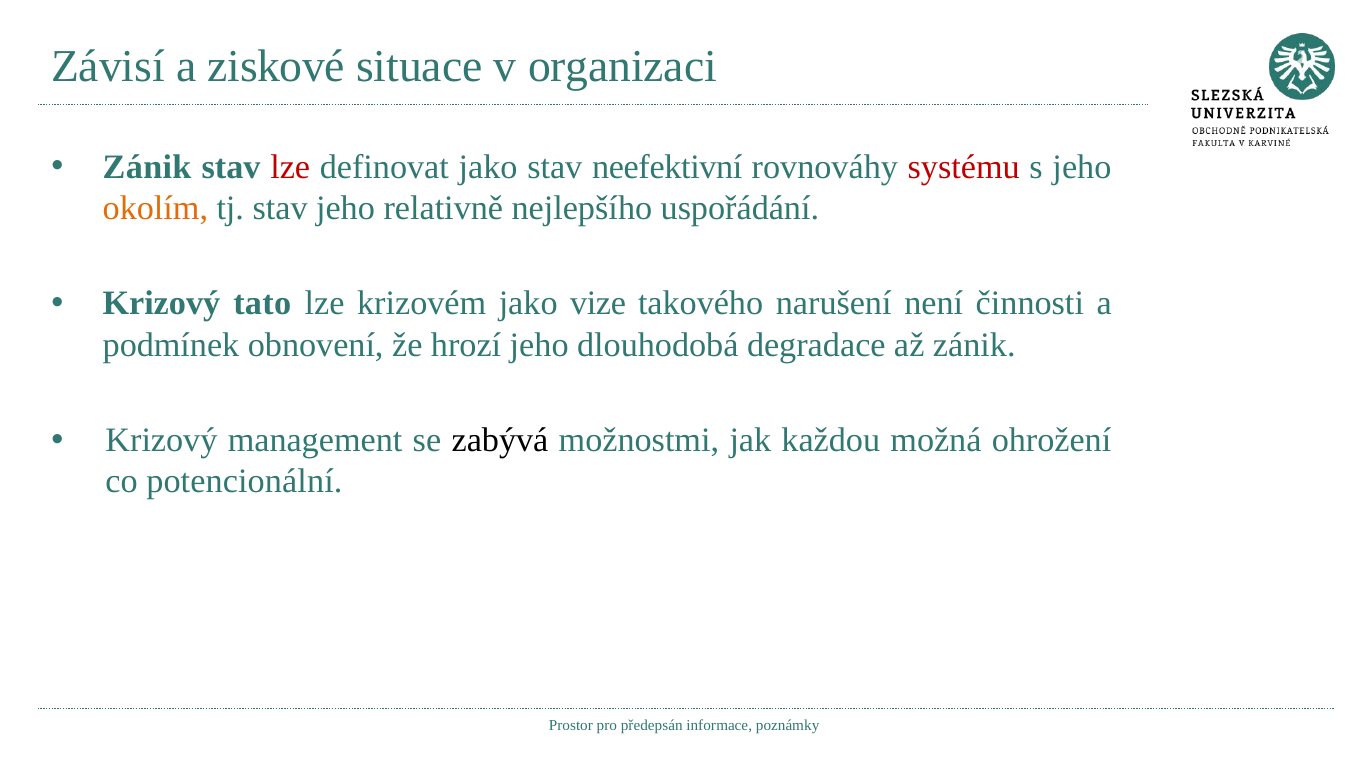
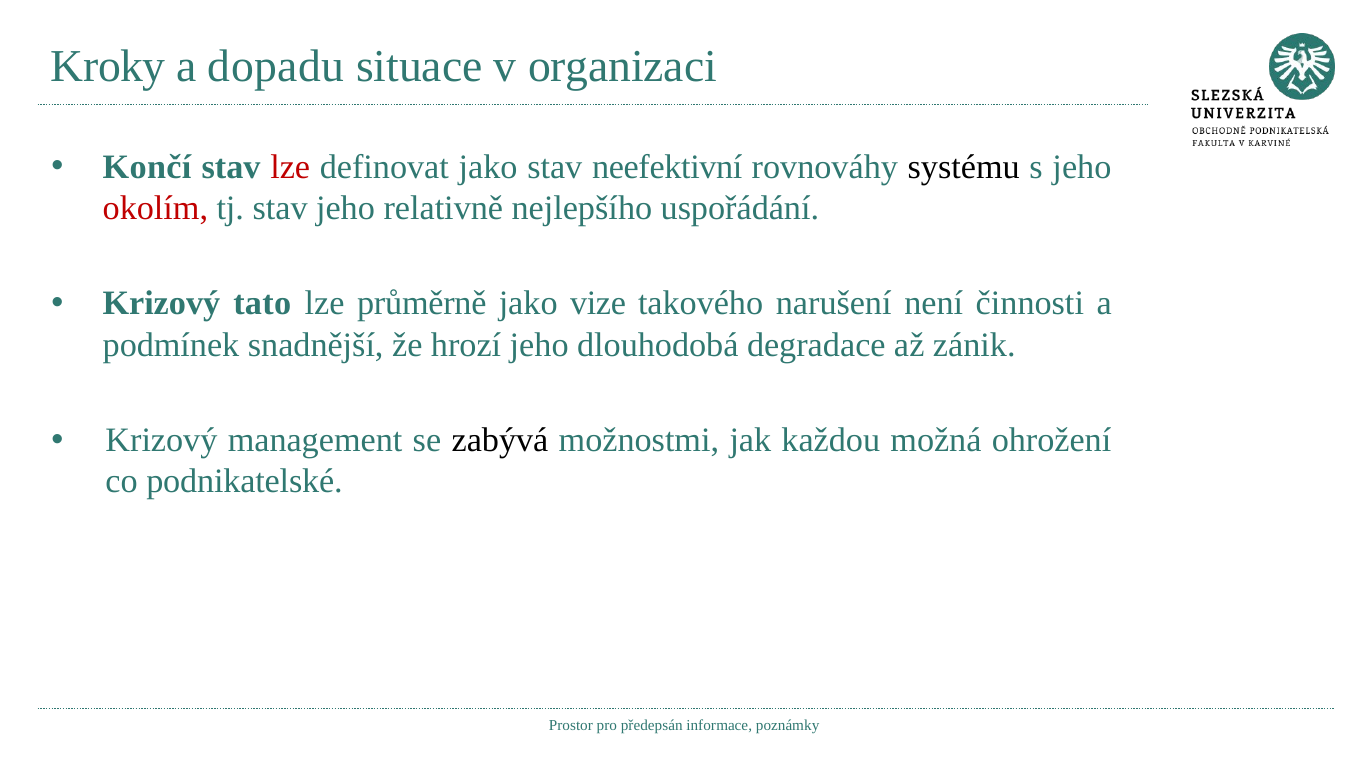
Závisí: Závisí -> Kroky (108, 67)
ziskové: ziskové -> dopadu (276, 67)
Zánik: Zánik -> Končí (147, 167)
systému colour: red -> black (964, 167)
okolím colour: orange -> red (155, 208)
krizovém: krizovém -> průměrně (422, 304)
obnovení: obnovení -> snadnější (316, 345)
potencionální: potencionální -> podnikatelské (245, 482)
